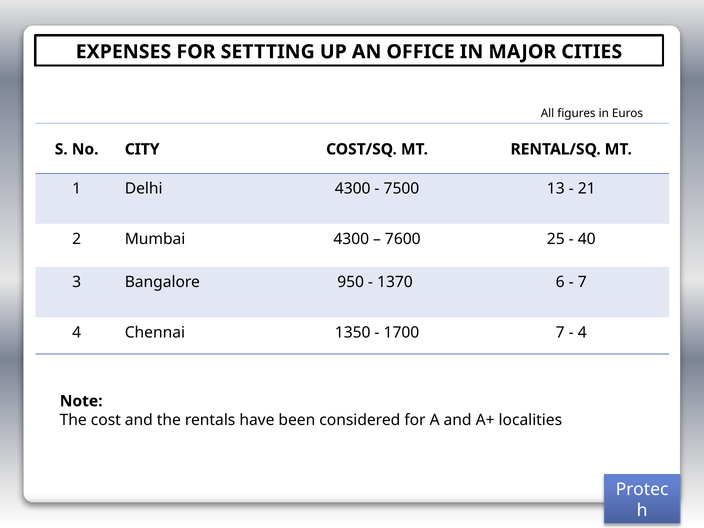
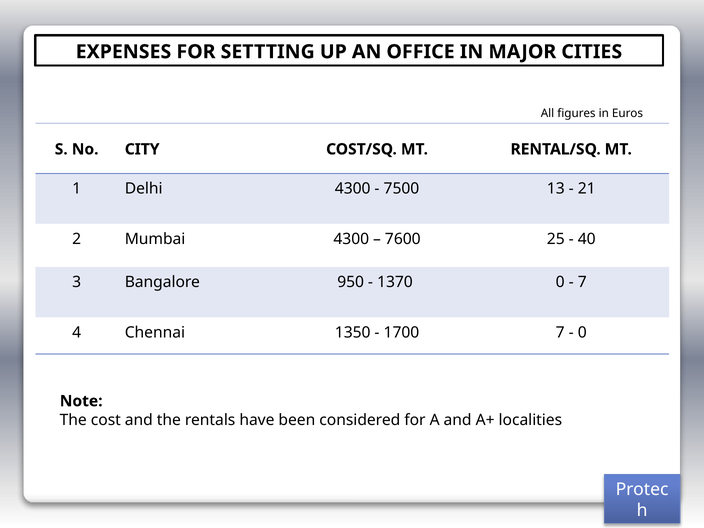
1370 6: 6 -> 0 (560, 282)
4: 4 -> 0 (582, 332)
